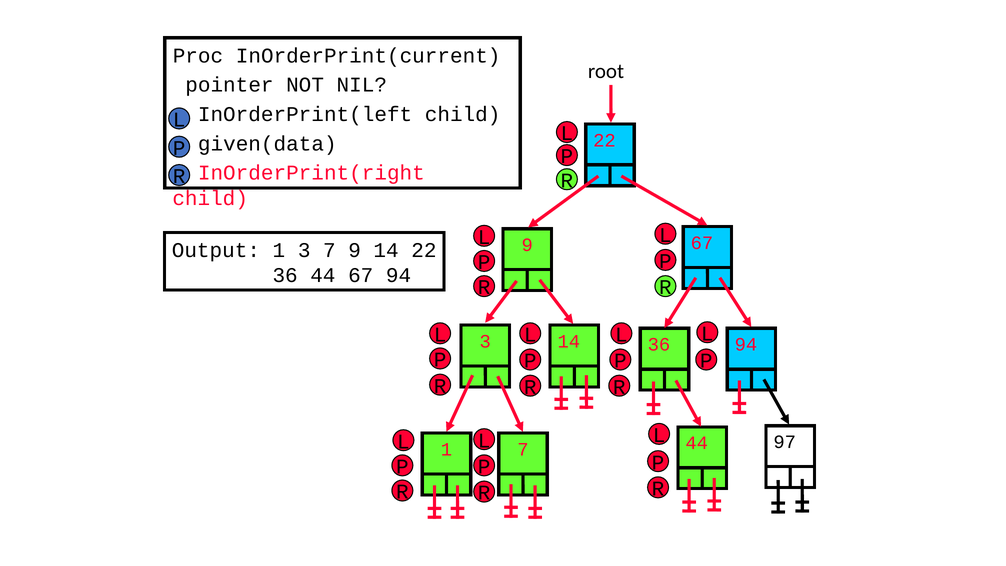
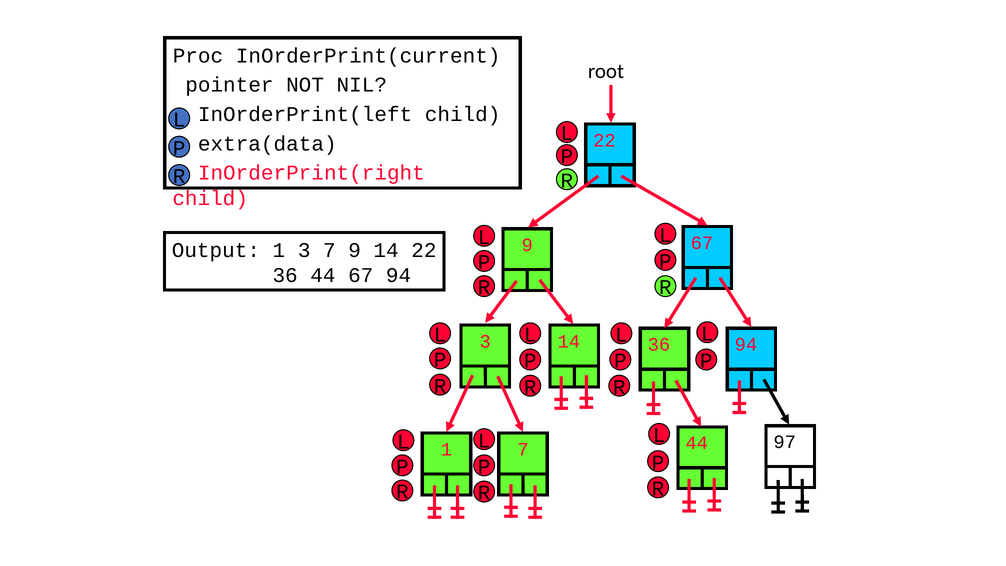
given(data: given(data -> extra(data (267, 144)
